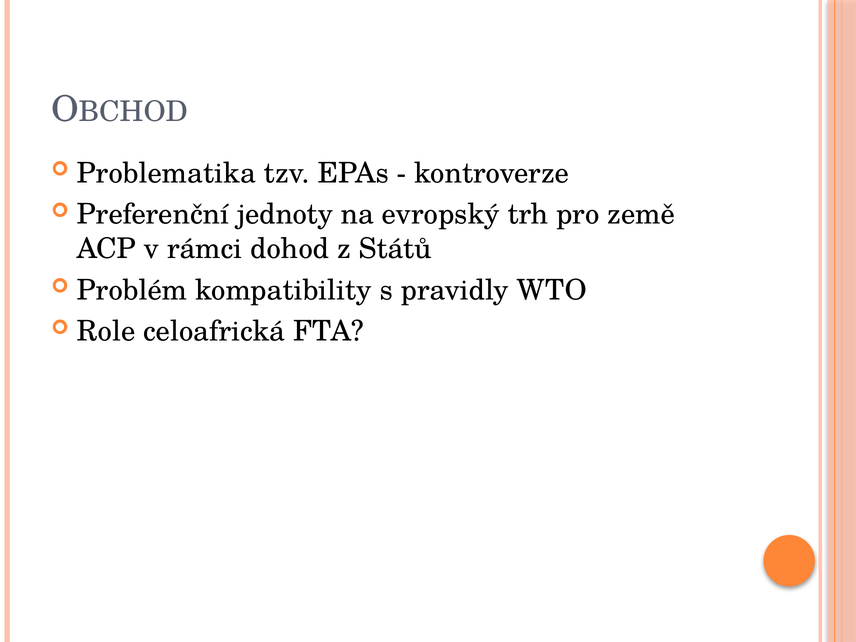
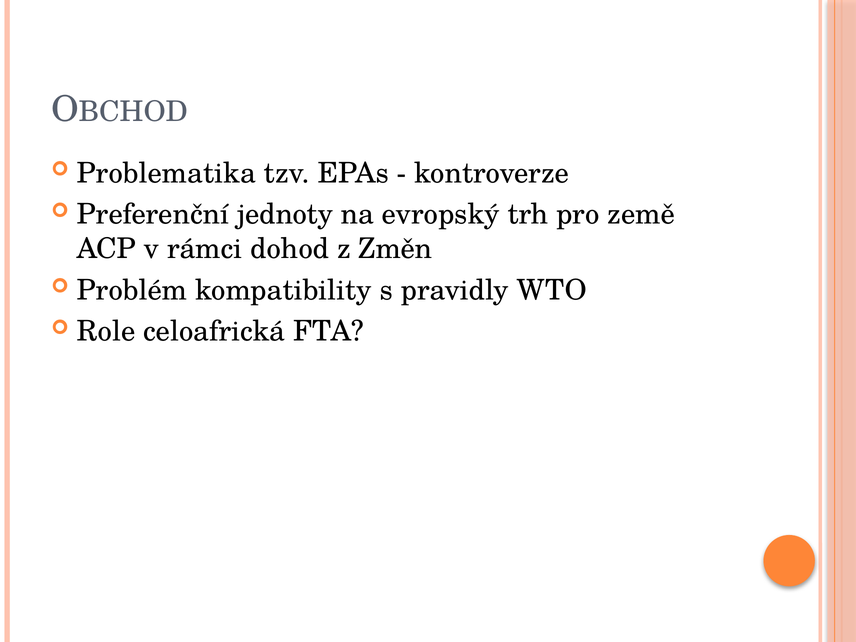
Států: Států -> Změn (395, 249)
